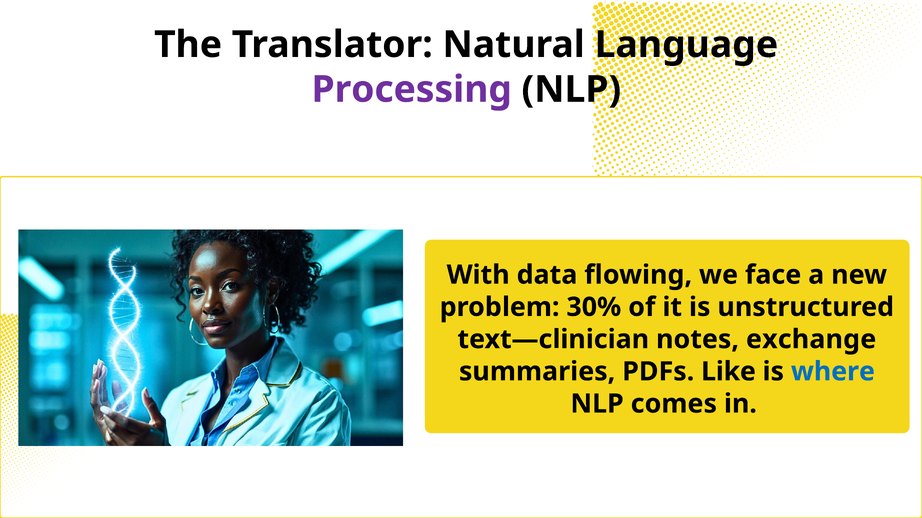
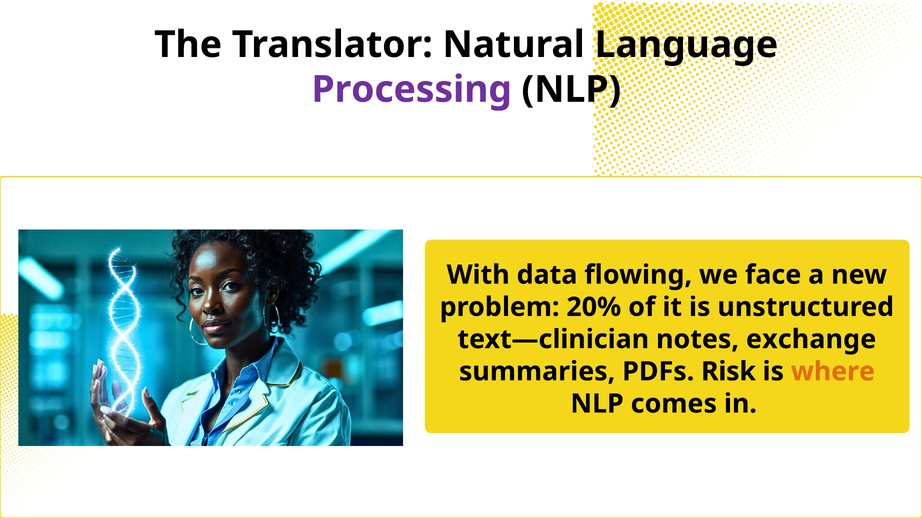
30%: 30% -> 20% (594, 307)
Like: Like -> Risk (728, 372)
where colour: blue -> orange (833, 372)
